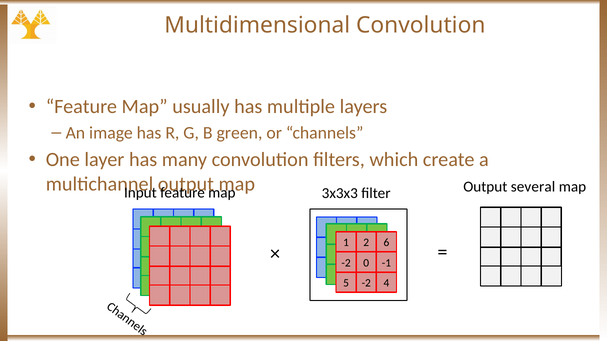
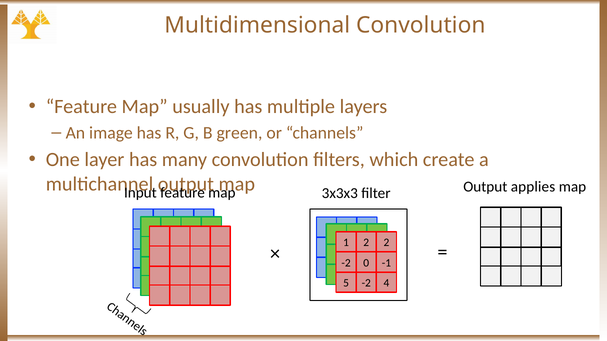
several: several -> applies (533, 187)
2 6: 6 -> 2 (386, 243)
